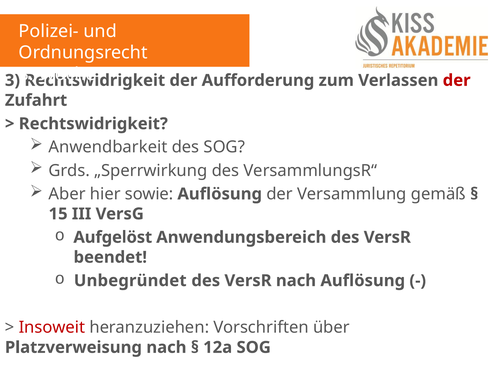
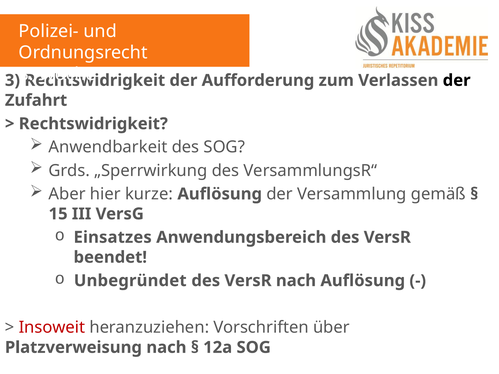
der colour: red -> black (457, 80)
sowie: sowie -> kurze (149, 194)
Aufgelöst: Aufgelöst -> Einsatzes (113, 237)
